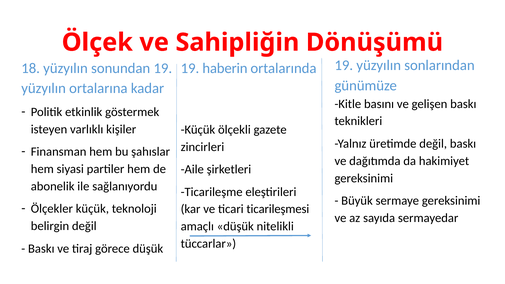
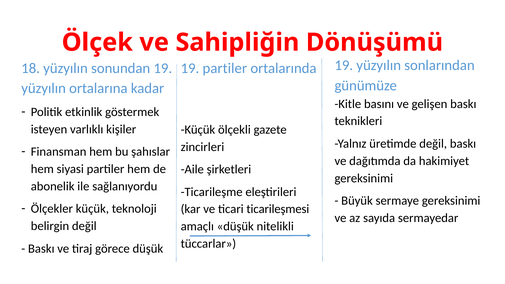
19 haberin: haberin -> partiler (225, 68)
